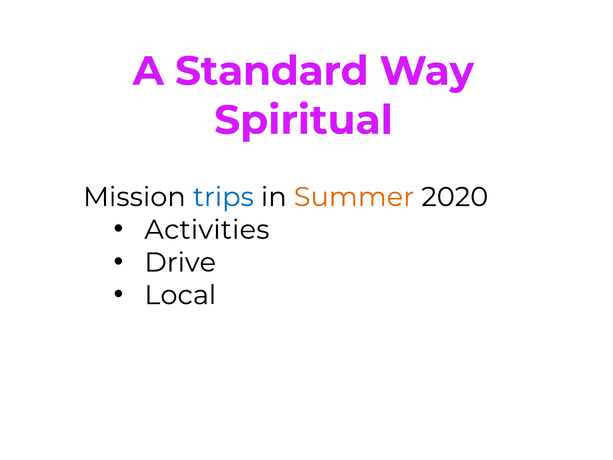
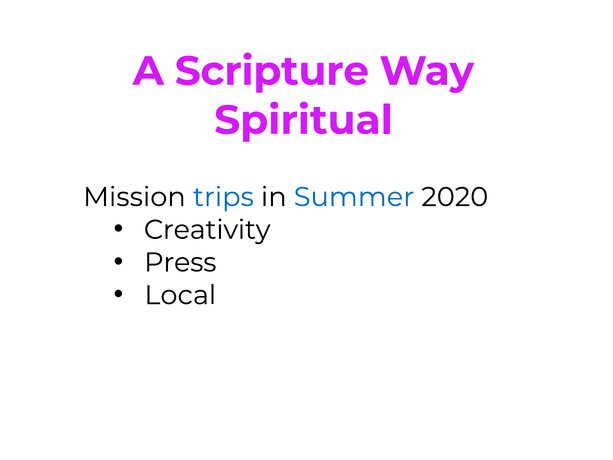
Standard: Standard -> Scripture (272, 71)
Summer colour: orange -> blue (354, 197)
Activities: Activities -> Creativity (207, 230)
Drive: Drive -> Press (180, 262)
